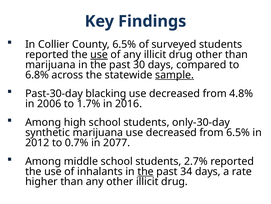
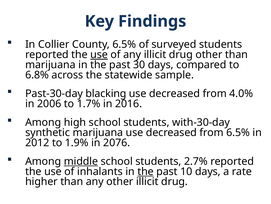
sample underline: present -> none (175, 75)
4.8%: 4.8% -> 4.0% (241, 93)
only-30-day: only-30-day -> with-30-day (201, 122)
0.7%: 0.7% -> 1.9% (77, 142)
2077: 2077 -> 2076 (117, 142)
middle underline: none -> present (81, 161)
34: 34 -> 10 (186, 171)
